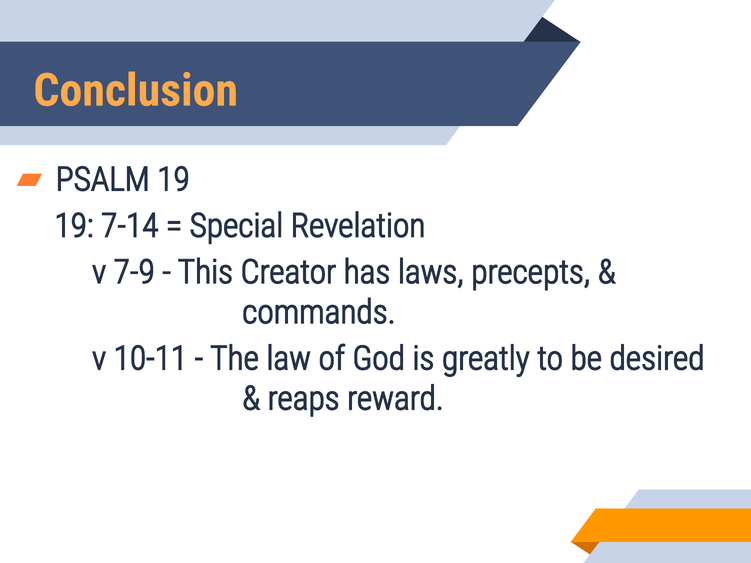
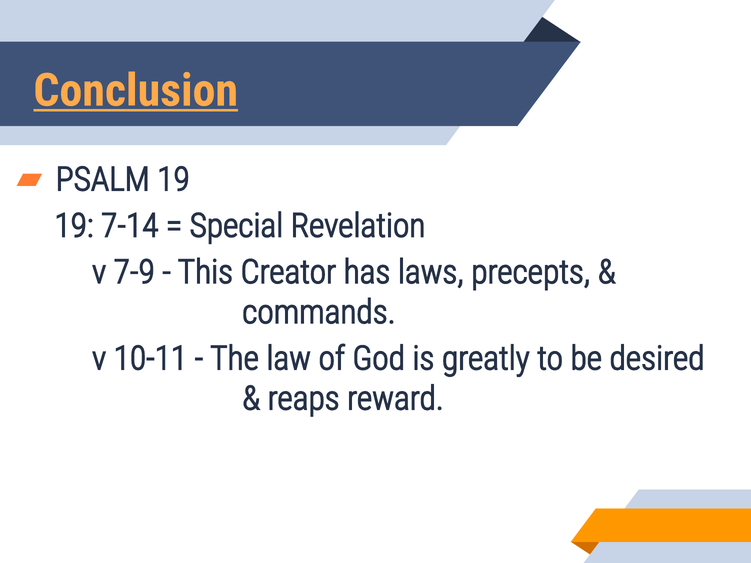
Conclusion underline: none -> present (136, 91)
